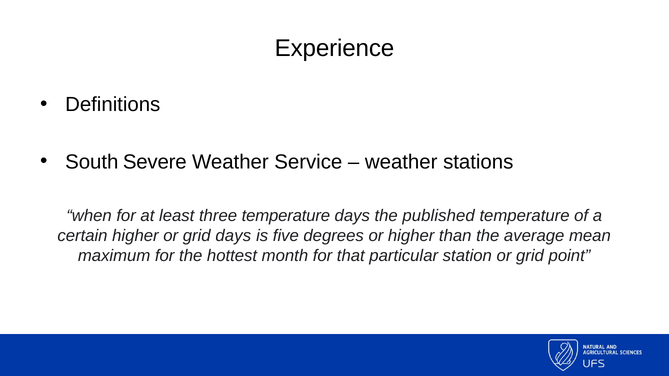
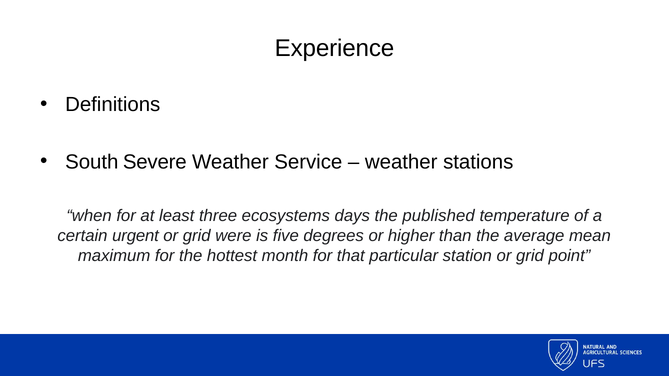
three temperature: temperature -> ecosystems (286, 216)
certain higher: higher -> urgent (136, 236)
grid days: days -> were (233, 236)
